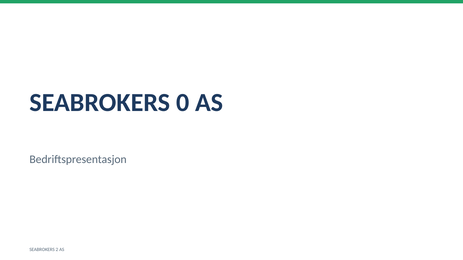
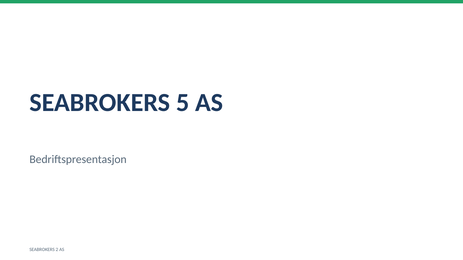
0: 0 -> 5 (183, 103)
